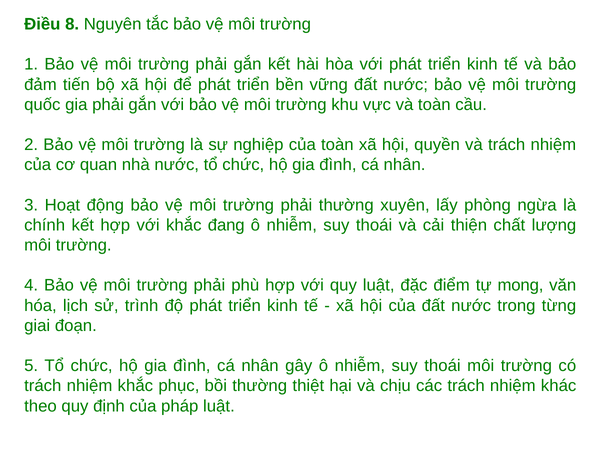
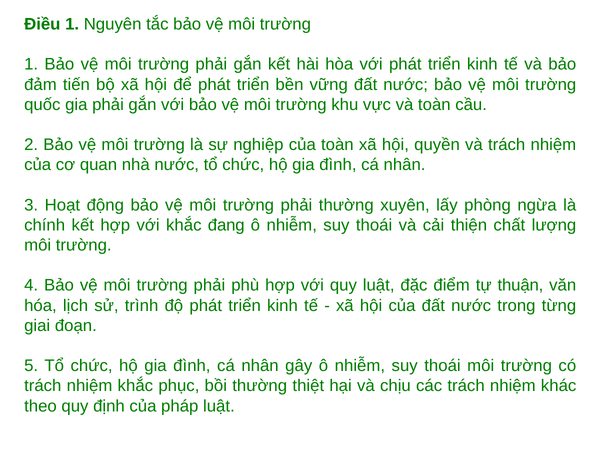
Điều 8: 8 -> 1 (72, 24)
mong: mong -> thuận (520, 286)
